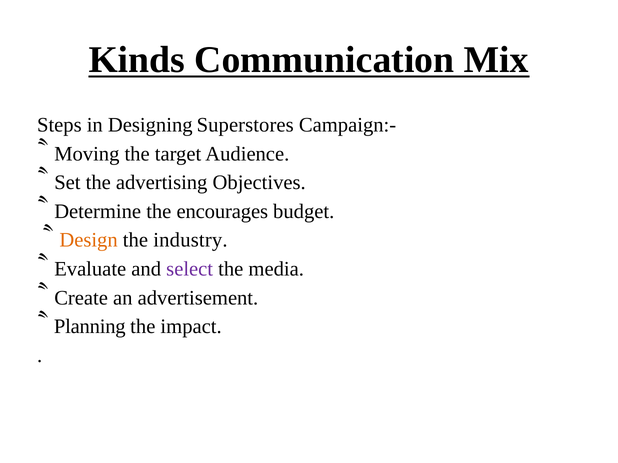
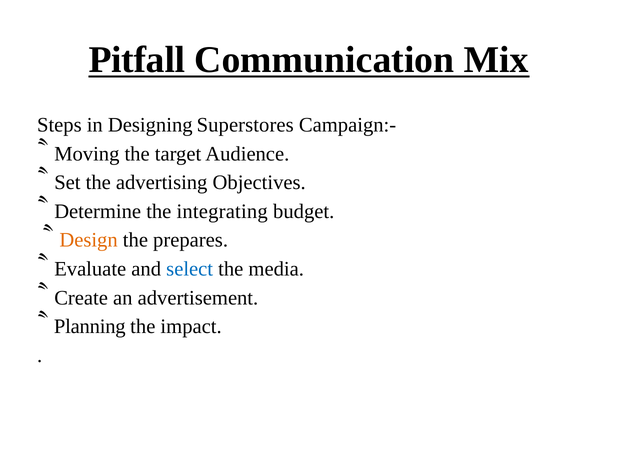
Kinds: Kinds -> Pitfall (137, 60)
encourages: encourages -> integrating (222, 212)
industry: industry -> prepares (191, 240)
select colour: purple -> blue (190, 269)
